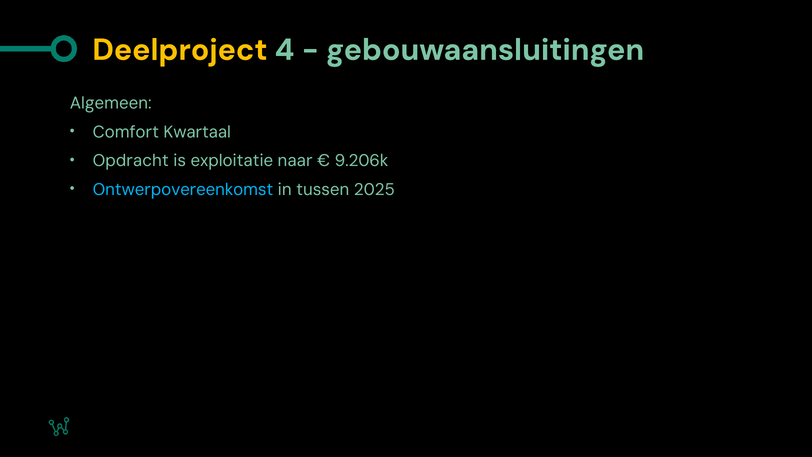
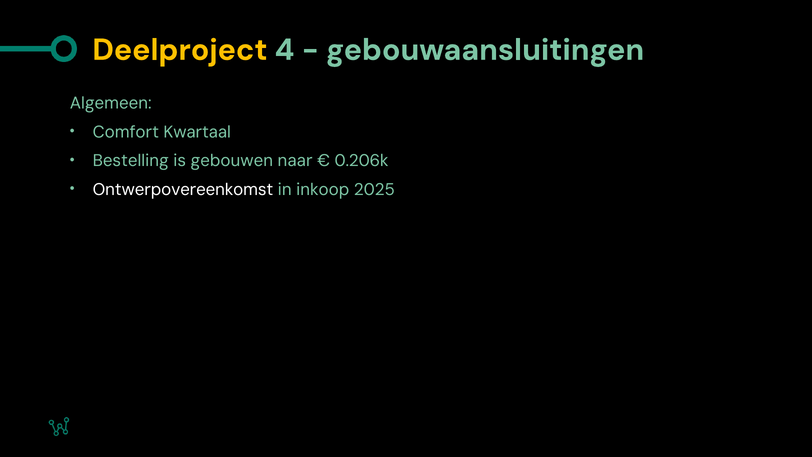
Opdracht: Opdracht -> Bestelling (131, 161)
exploitatie: exploitatie -> gebouwen (232, 161)
9.206k: 9.206k -> 0.206k (362, 161)
Ontwerpovereenkomst colour: light blue -> white (183, 189)
tussen: tussen -> inkoop (323, 189)
